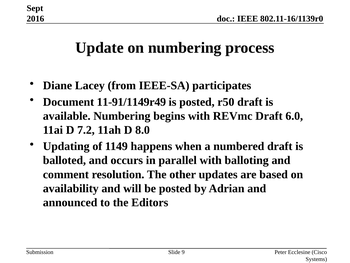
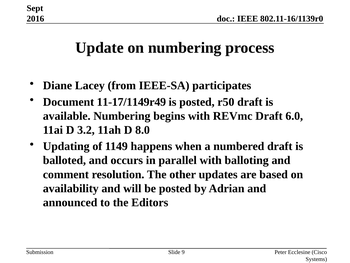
11-91/1149r49: 11-91/1149r49 -> 11-17/1149r49 (131, 102)
7.2: 7.2 -> 3.2 (86, 130)
